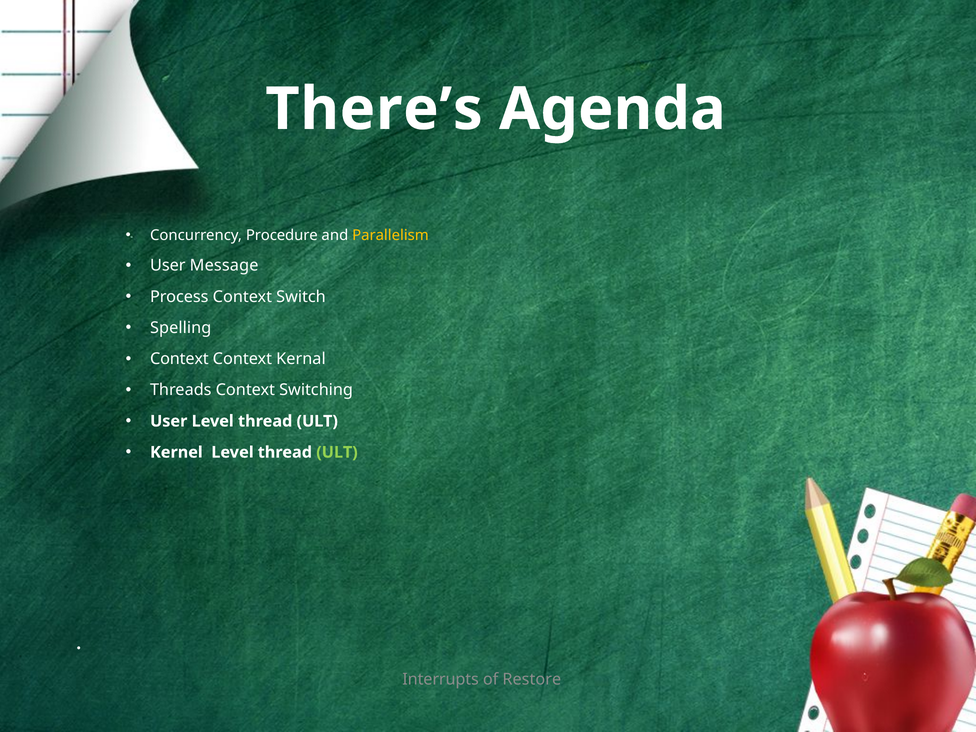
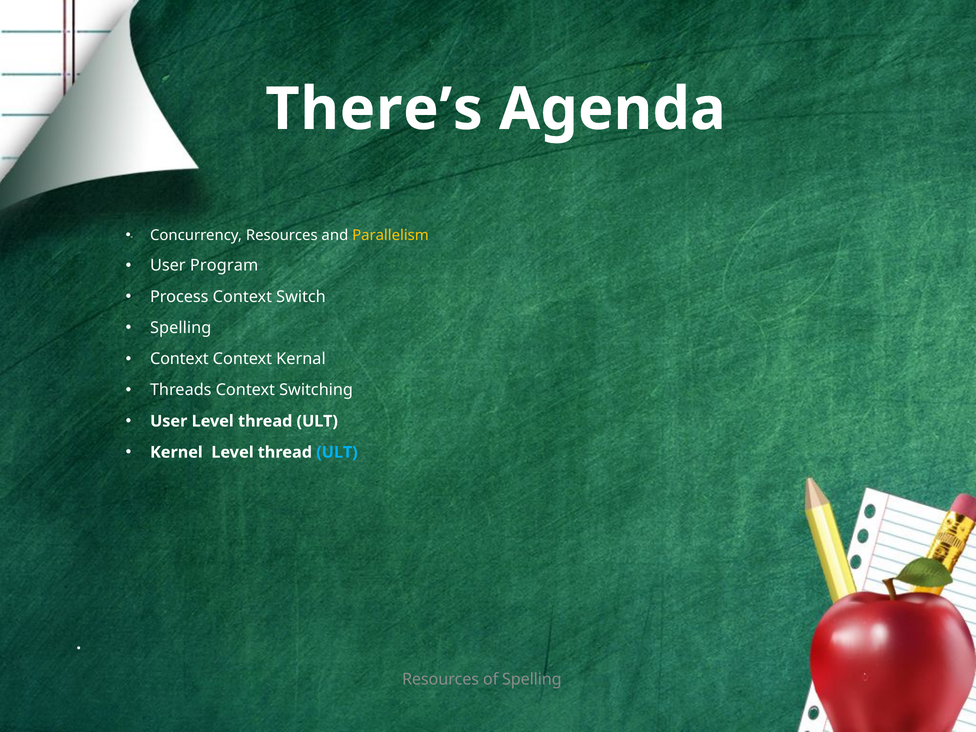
Concurrency Procedure: Procedure -> Resources (282, 235)
Message: Message -> Program (224, 266)
ULT colour: light green -> light blue (337, 452)
Interrupts: Interrupts -> Resources (441, 679)
of Restore: Restore -> Spelling (532, 679)
